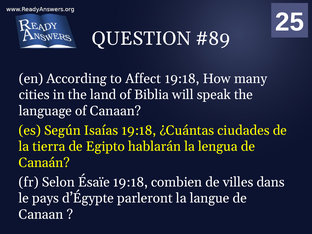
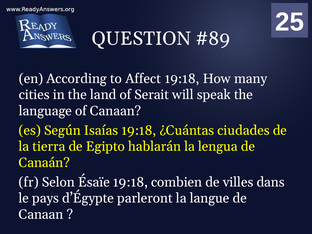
Biblia: Biblia -> Serait (152, 95)
